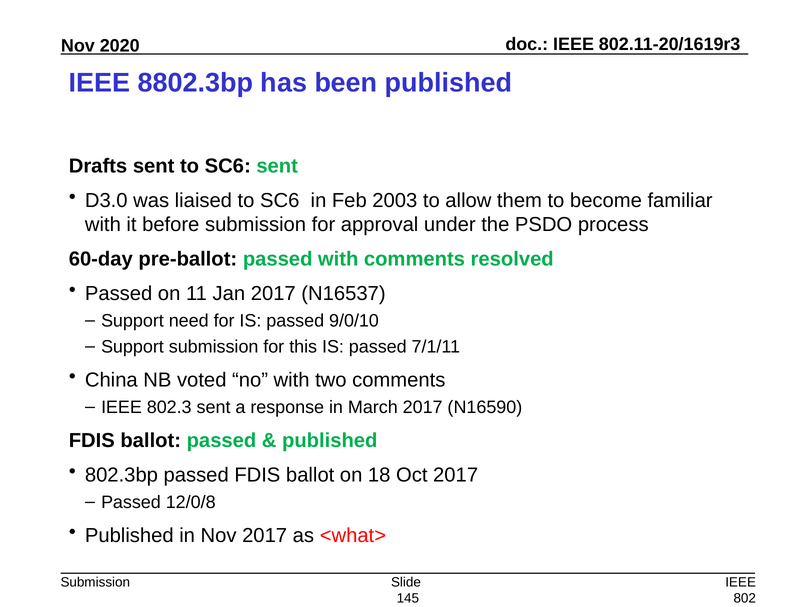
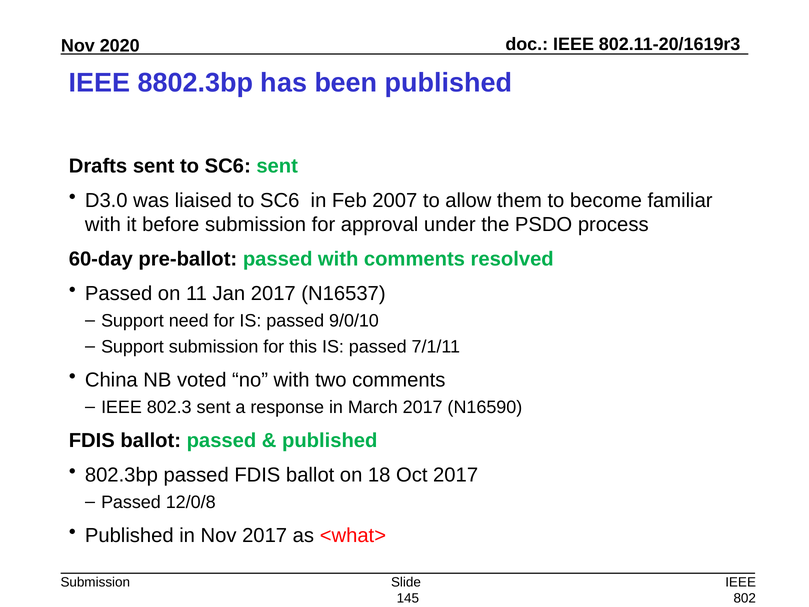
2003: 2003 -> 2007 (395, 200)
